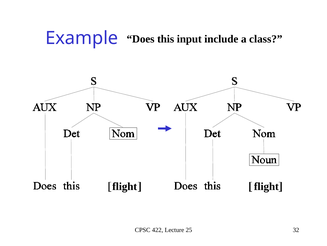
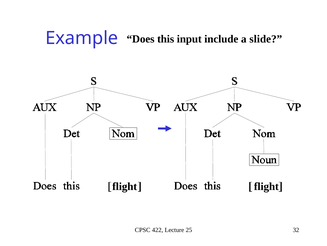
class: class -> slide (266, 39)
